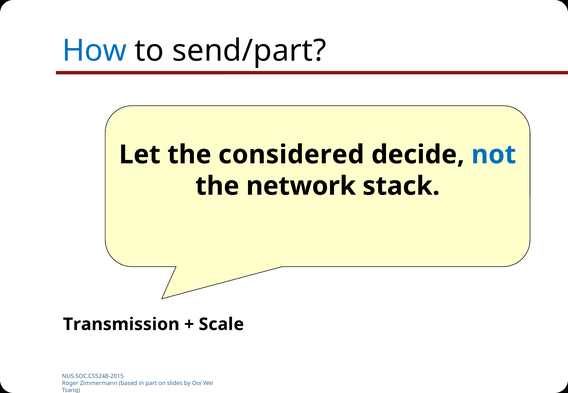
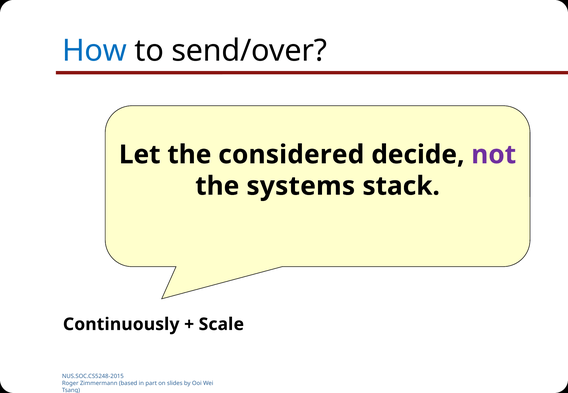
send/part: send/part -> send/over (249, 51)
not colour: blue -> purple (494, 155)
network: network -> systems (301, 186)
Transmission: Transmission -> Continuously (121, 324)
